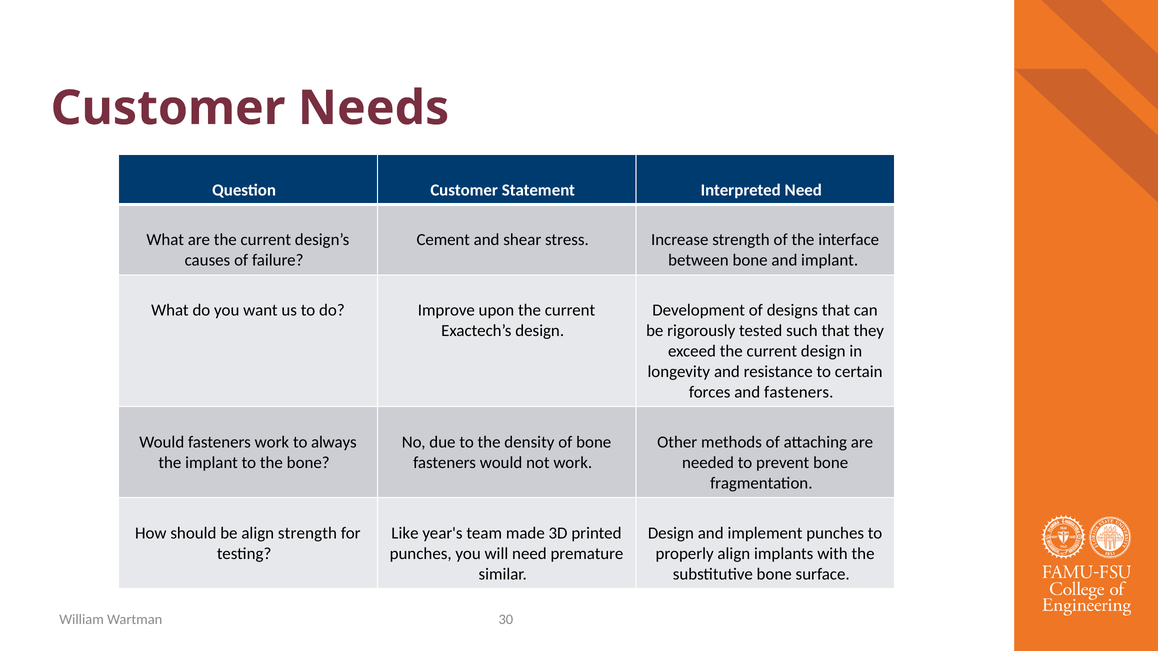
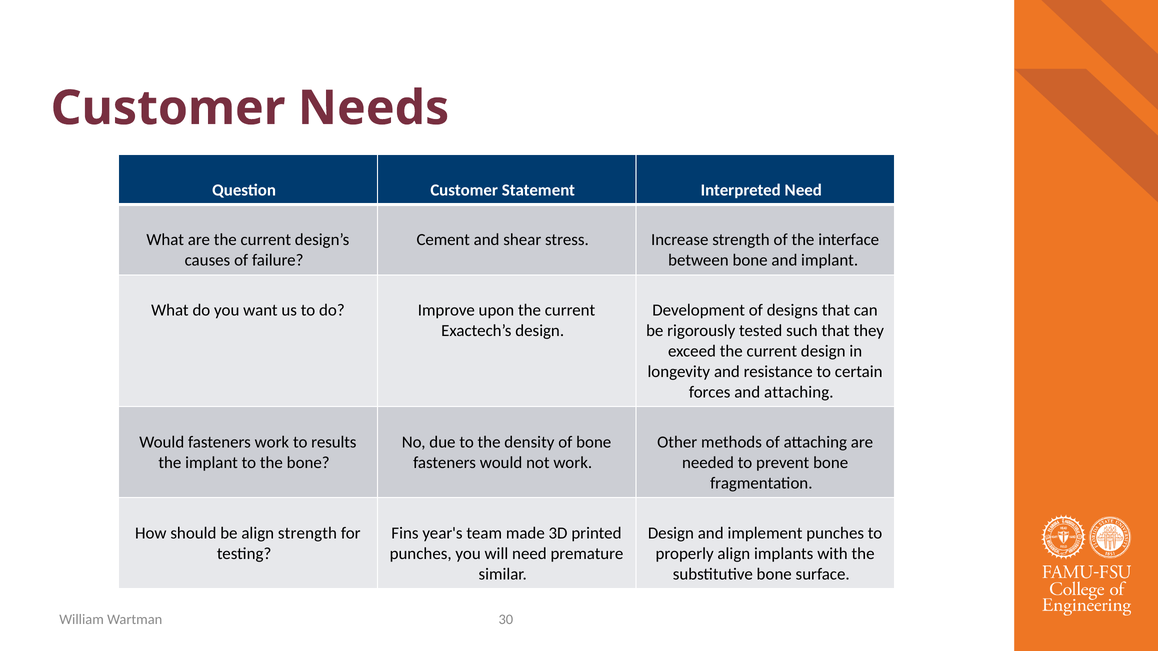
and fasteners: fasteners -> attaching (799, 393)
always: always -> results (334, 442)
Like: Like -> Fins (405, 533)
